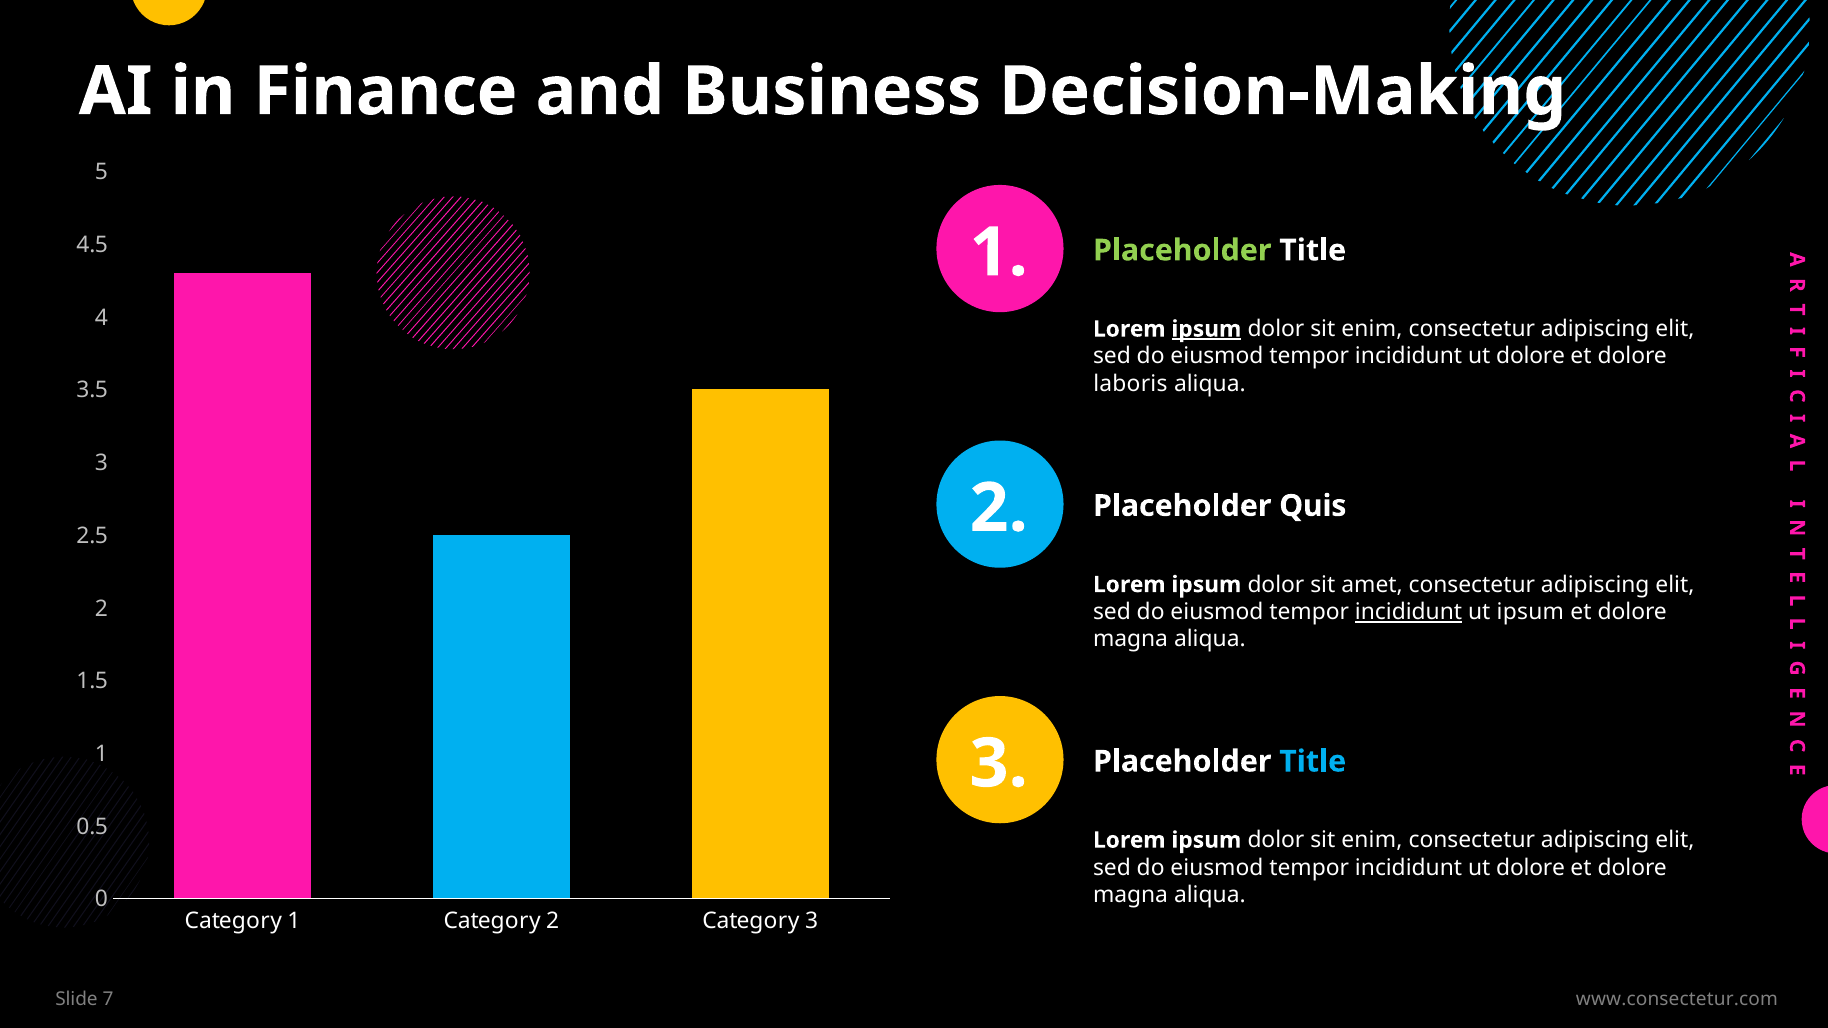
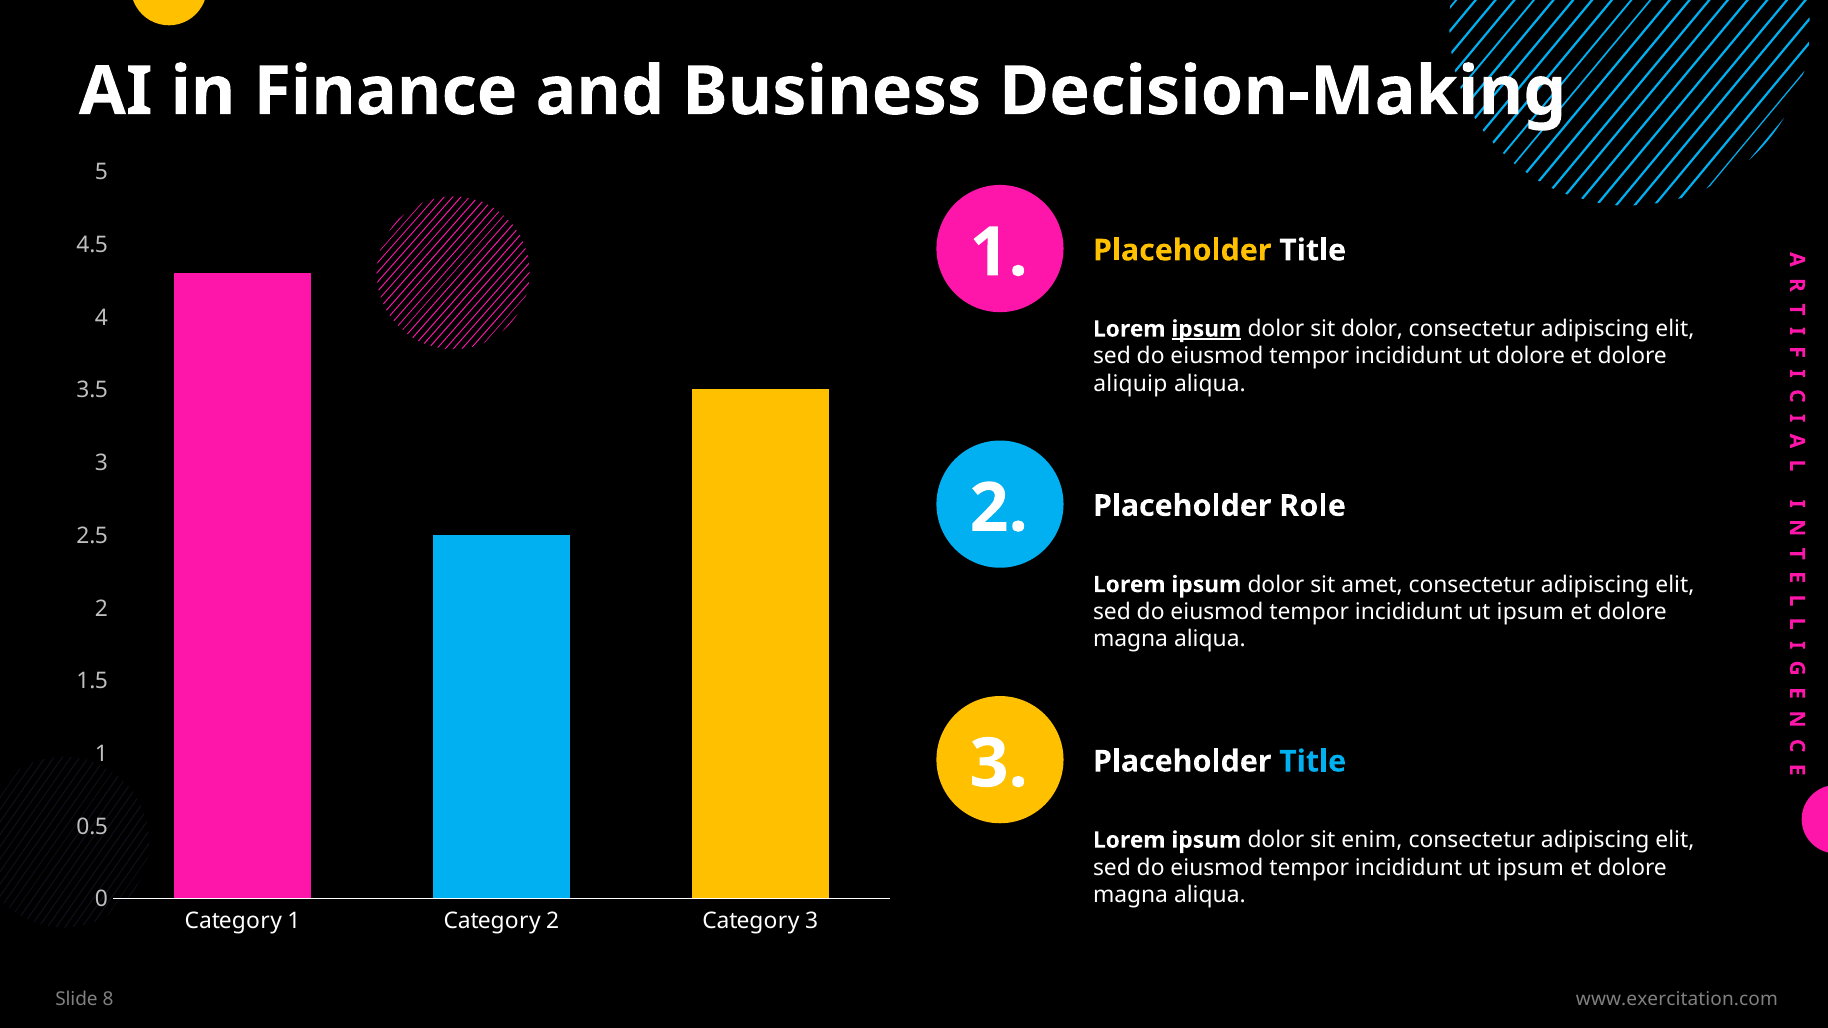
Placeholder colour: light green -> yellow (1182, 250)
enim: enim -> dolor (1372, 329)
laboris: laboris -> aliquip (1130, 384)
Quis: Quis -> Role (1313, 506)
incididunt underline: present -> none (1409, 612)
dolore: dolore -> ipsum (1530, 868)
7: 7 -> 8 (108, 1000)
www.consectetur.com: www.consectetur.com -> www.exercitation.com (1677, 1000)
